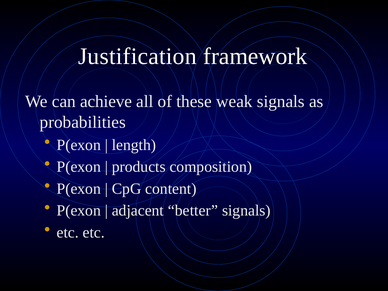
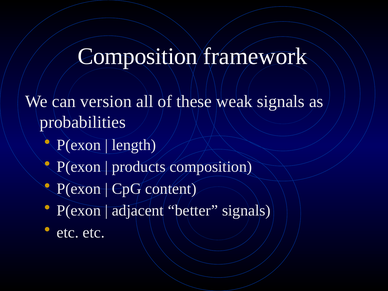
Justification: Justification -> Composition (138, 56)
achieve: achieve -> version (106, 101)
